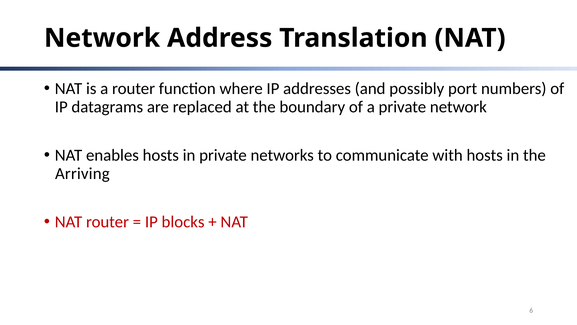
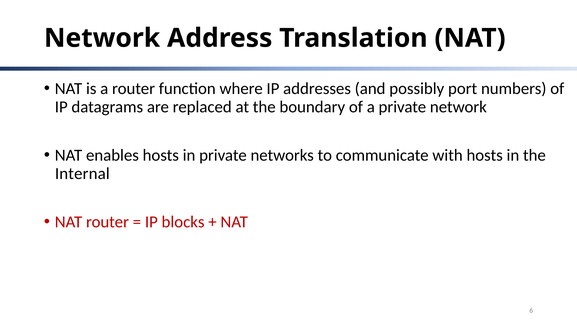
Arriving: Arriving -> Internal (82, 173)
